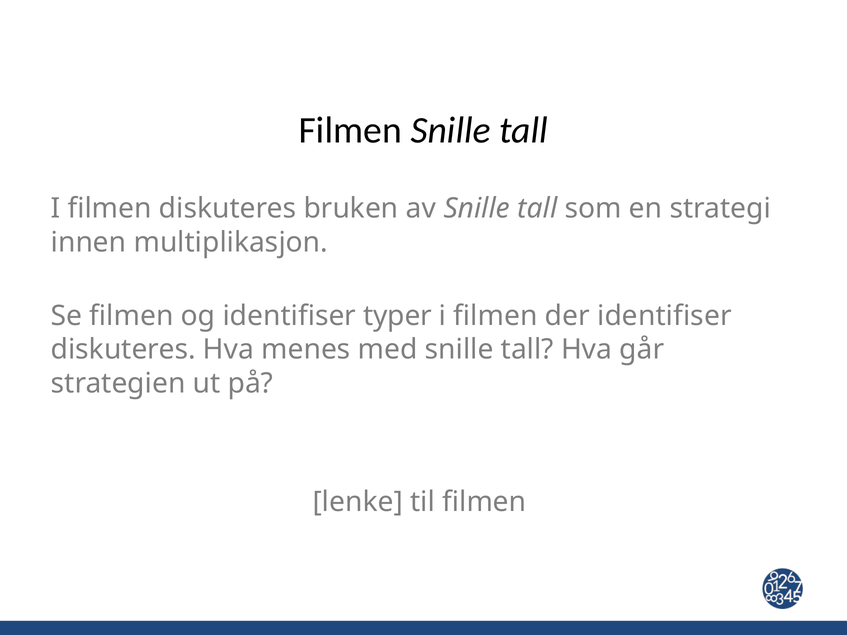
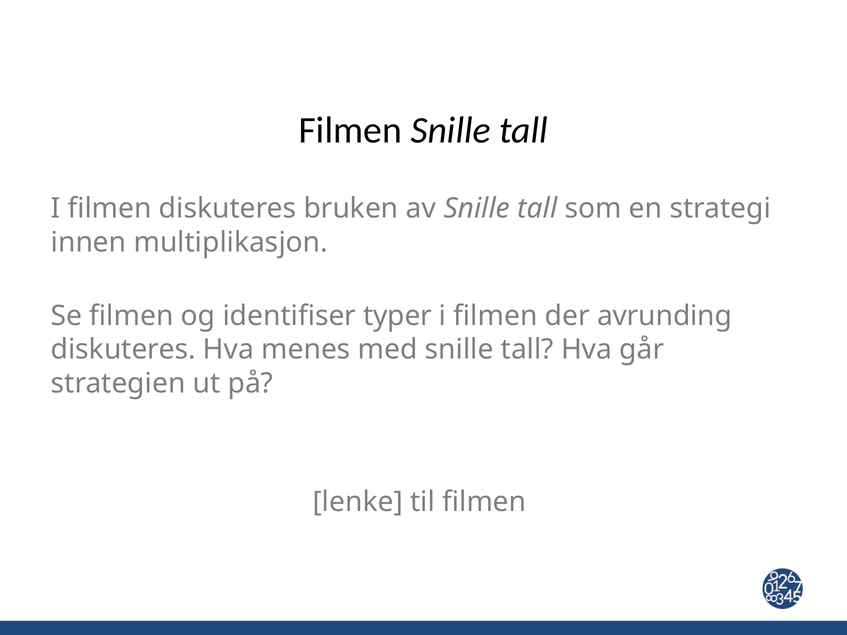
der identifiser: identifiser -> avrunding (665, 316)
